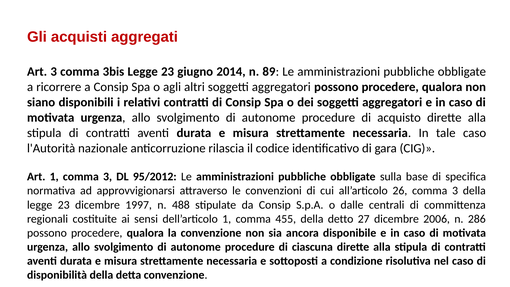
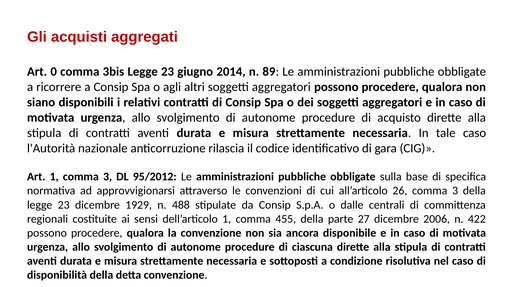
Art 3: 3 -> 0 (54, 72)
1997: 1997 -> 1929 (139, 205)
detto: detto -> parte (341, 219)
286: 286 -> 422 (477, 219)
